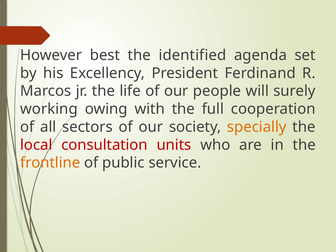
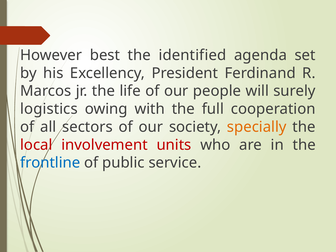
working: working -> logistics (49, 109)
consultation: consultation -> involvement (104, 145)
frontline colour: orange -> blue (50, 163)
